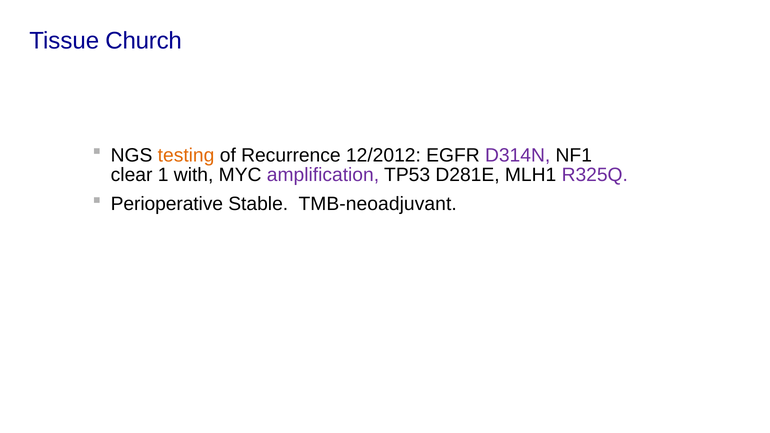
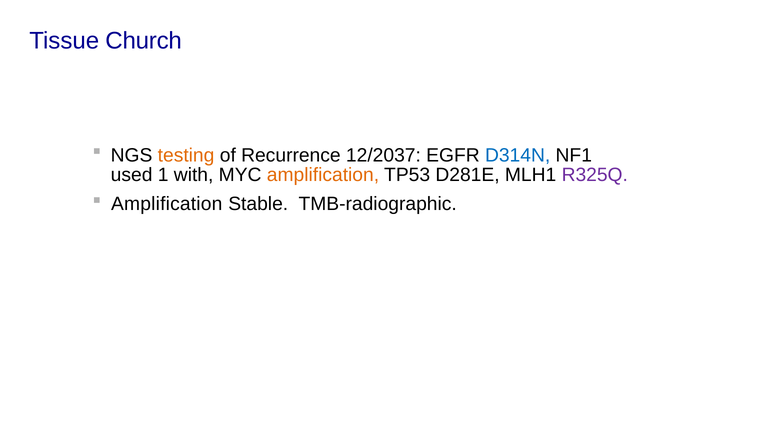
12/2012: 12/2012 -> 12/2037 (383, 155)
D314N colour: purple -> blue (518, 155)
clear: clear -> used (132, 175)
amplification colour: purple -> orange (323, 175)
Perioperative: Perioperative -> Amplification (167, 204)
TMB-neoadjuvant: TMB-neoadjuvant -> TMB-radiographic (378, 204)
